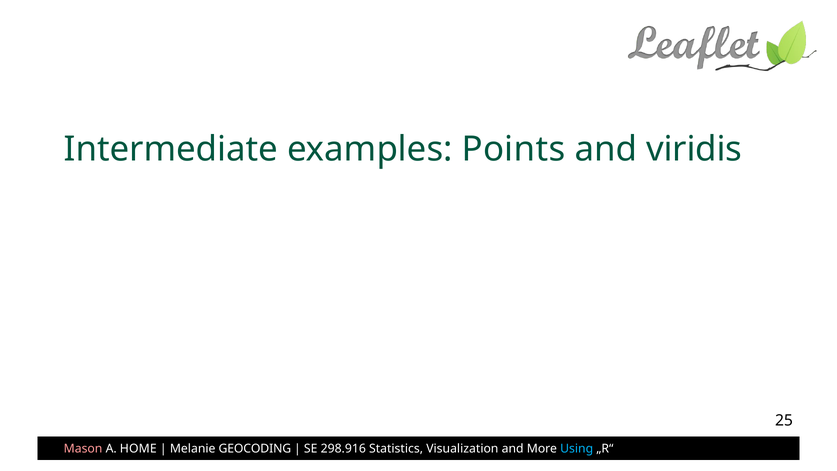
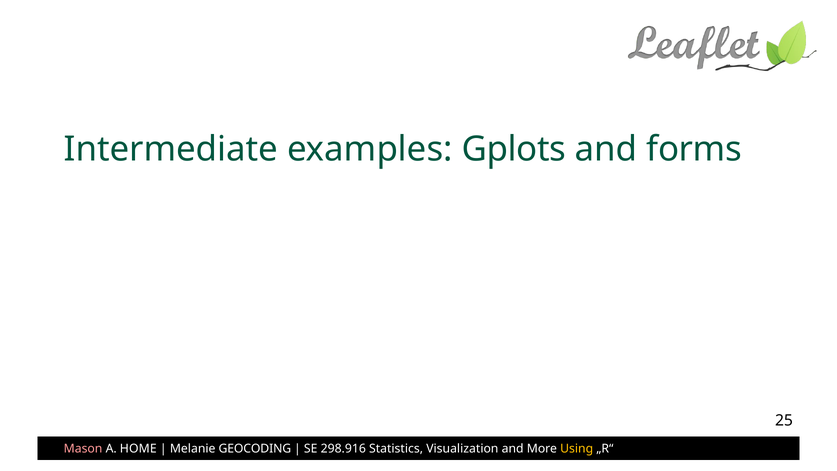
Points: Points -> Gplots (514, 149)
viridis: viridis -> forms (694, 149)
Using colour: light blue -> yellow (577, 449)
